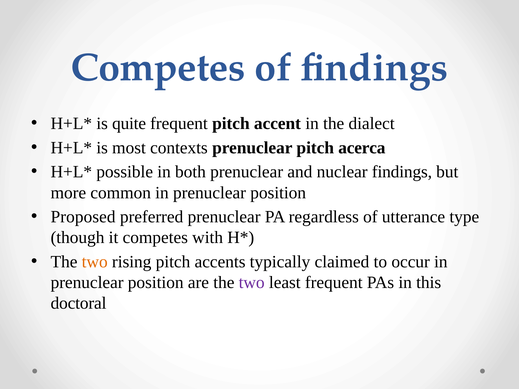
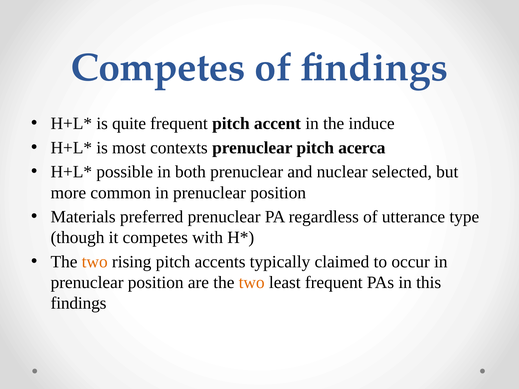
dialect: dialect -> induce (372, 124)
nuclear findings: findings -> selected (402, 172)
Proposed: Proposed -> Materials (83, 217)
two colour: purple -> orange (252, 283)
doctoral: doctoral -> findings (79, 303)
